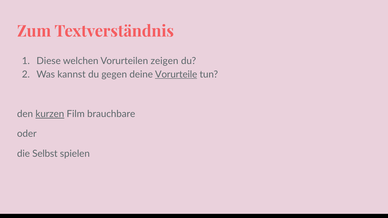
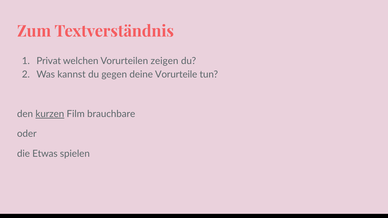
Diese: Diese -> Privat (49, 61)
Vorurteile underline: present -> none (176, 74)
Selbst: Selbst -> Etwas (45, 154)
